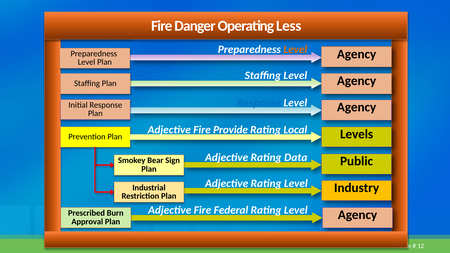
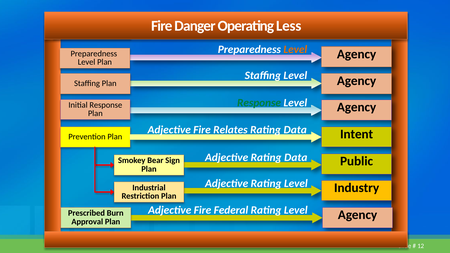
Response colour: blue -> green (259, 103)
Provide: Provide -> Relates (230, 130)
Local: Local -> Data (295, 130)
Levels: Levels -> Intent (357, 134)
